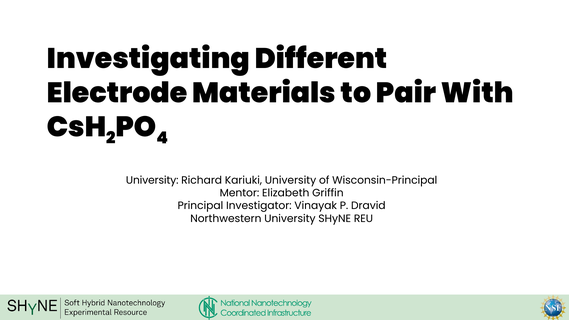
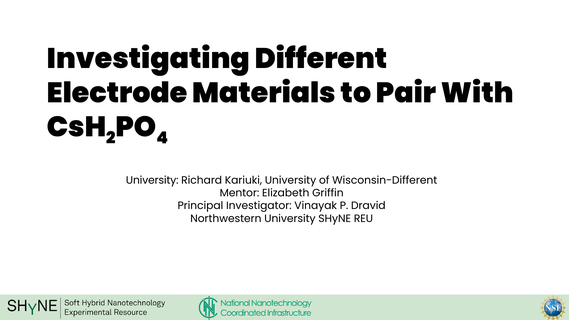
Wisconsin-Principal: Wisconsin-Principal -> Wisconsin-Different (385, 180)
